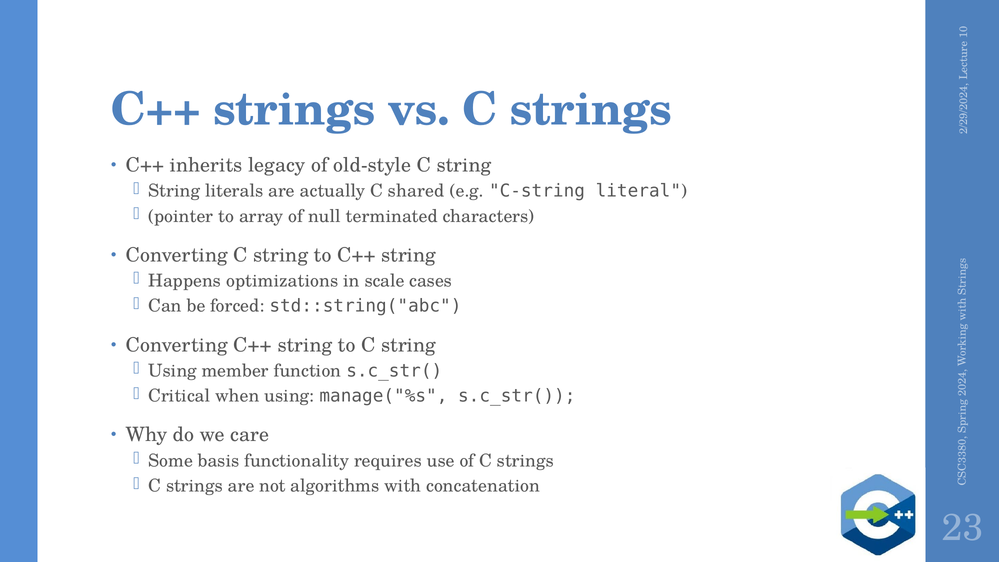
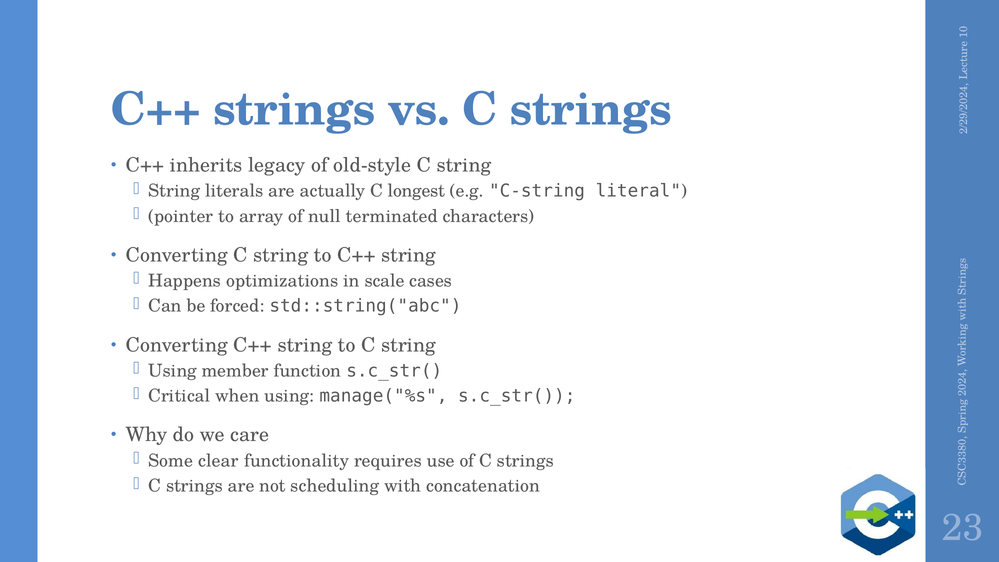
shared: shared -> longest (416, 191)
basis: basis -> clear (218, 461)
algorithms: algorithms -> scheduling (335, 486)
